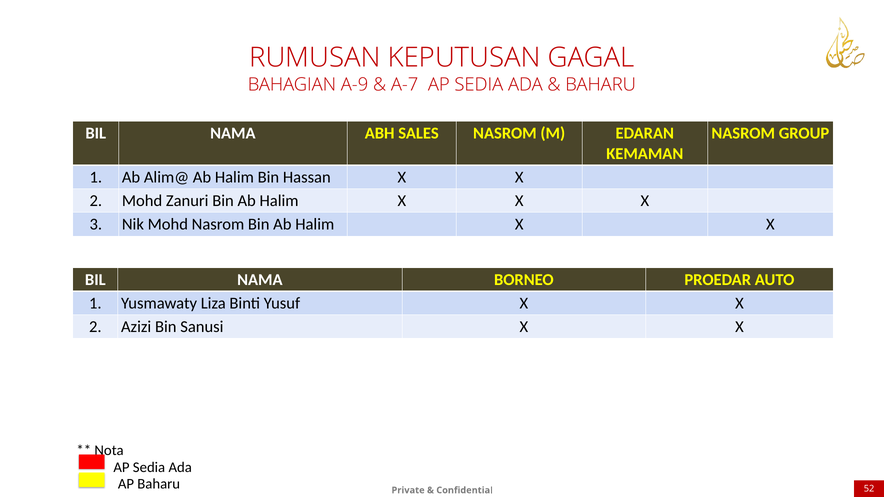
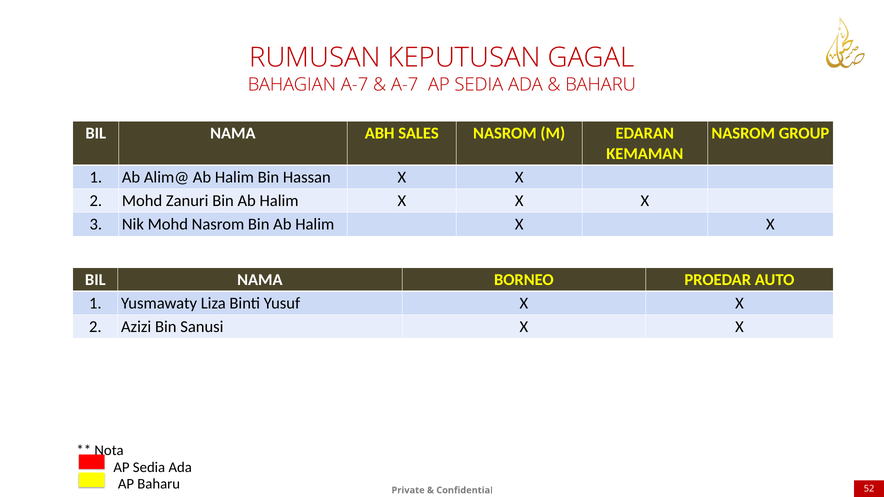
BAHAGIAN A-9: A-9 -> A-7 (355, 84)
